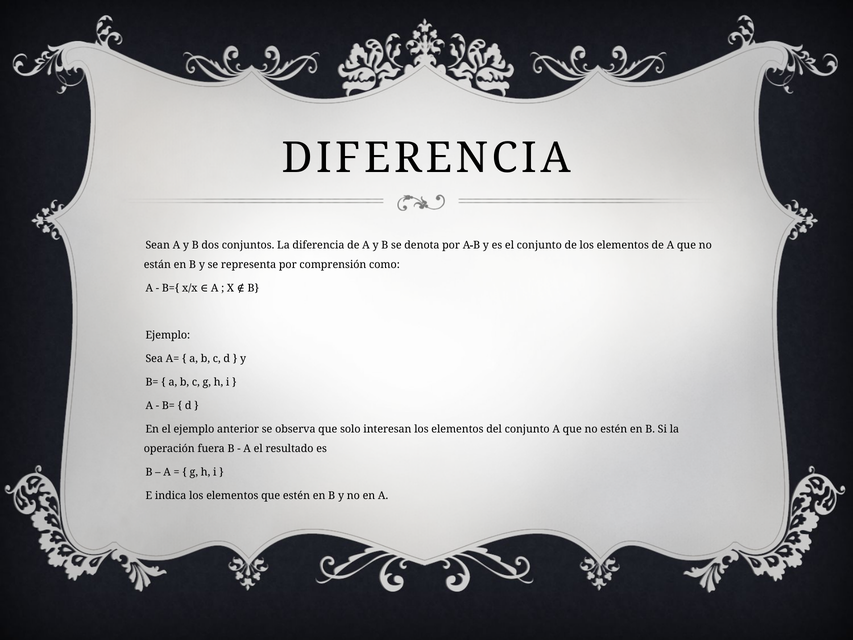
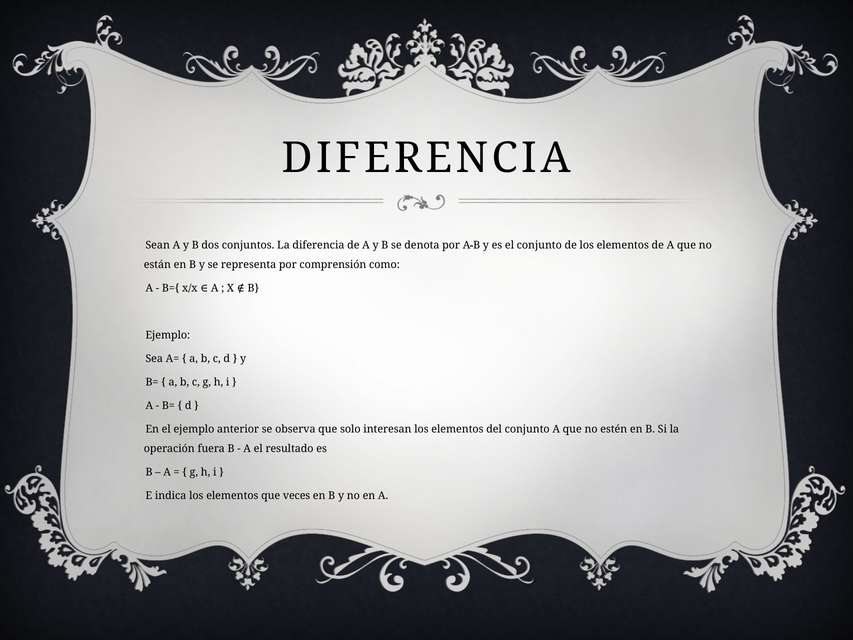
que estén: estén -> veces (297, 495)
